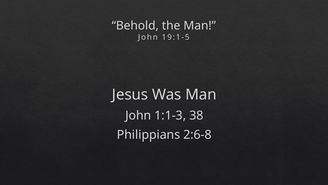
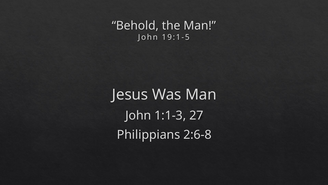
38: 38 -> 27 (196, 115)
